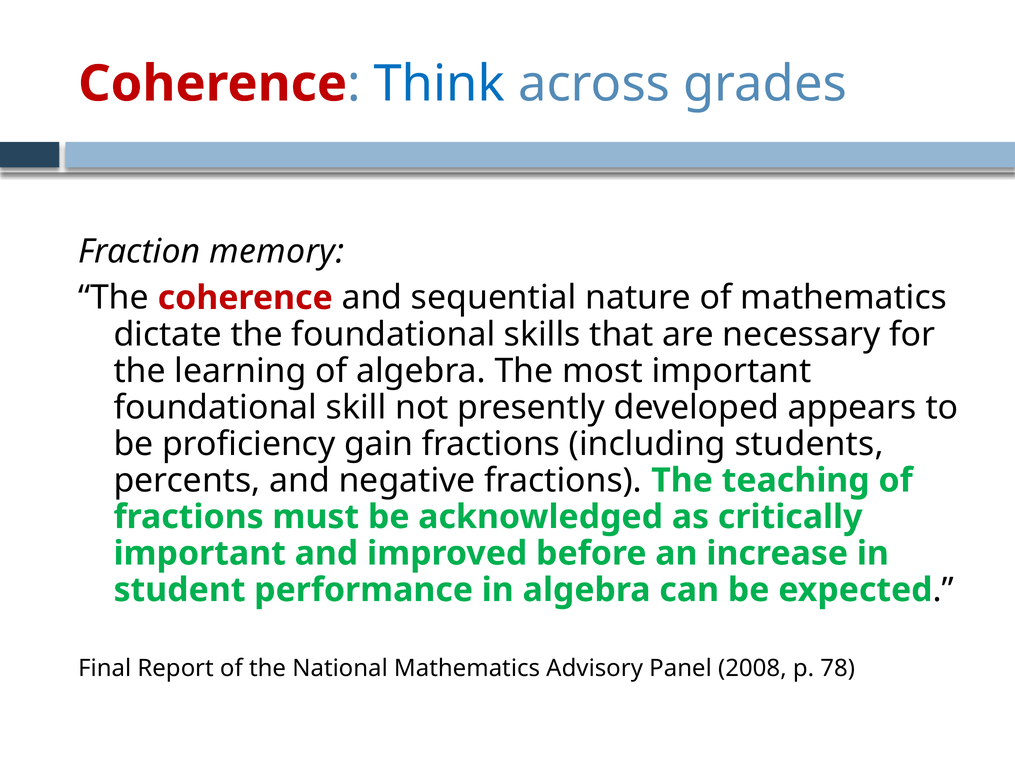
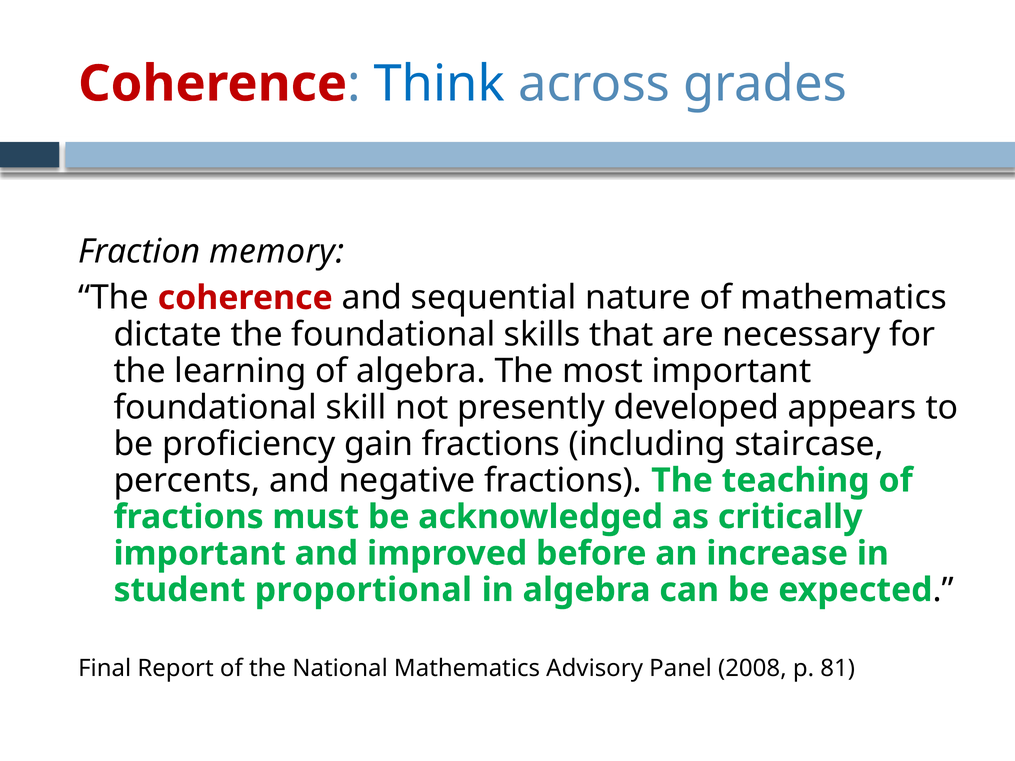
students: students -> staircase (809, 444)
performance: performance -> proportional (363, 590)
78: 78 -> 81 (838, 668)
